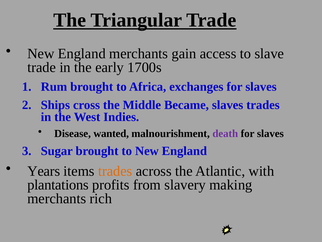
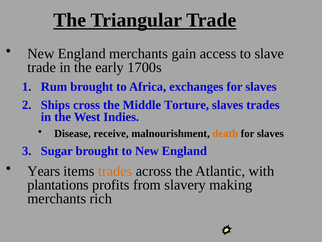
Became: Became -> Torture (187, 105)
wanted: wanted -> receive (111, 133)
death colour: purple -> orange (225, 133)
